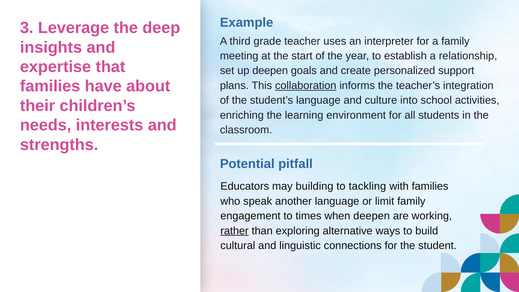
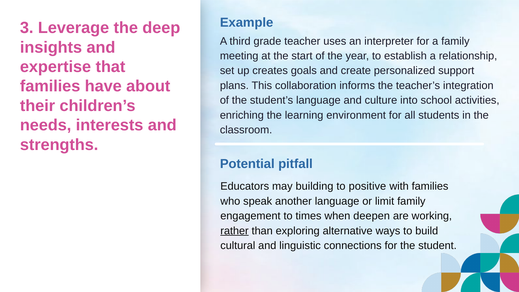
up deepen: deepen -> creates (270, 71)
collaboration underline: present -> none (306, 86)
tackling: tackling -> positive (367, 186)
